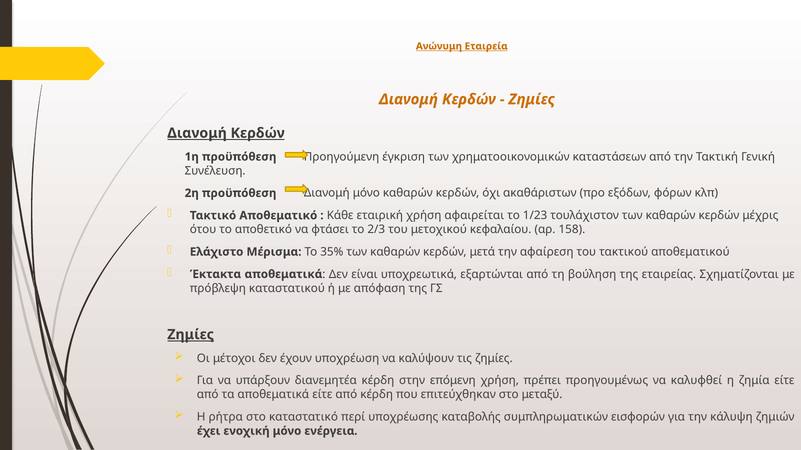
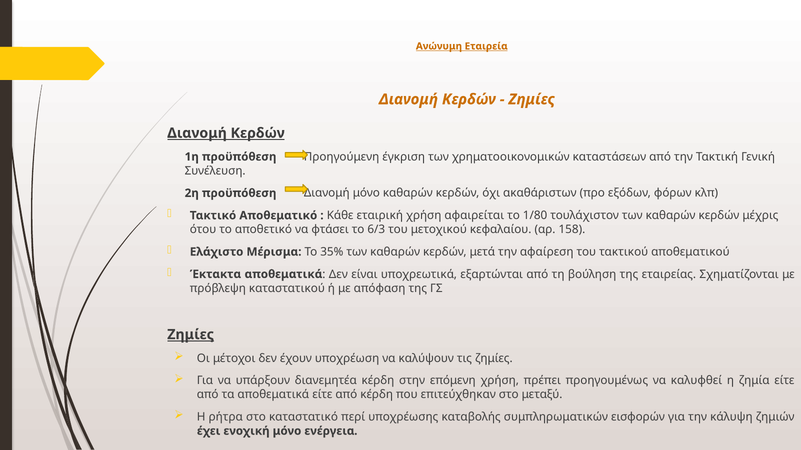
1/23: 1/23 -> 1/80 (535, 216)
2/3: 2/3 -> 6/3 (376, 230)
